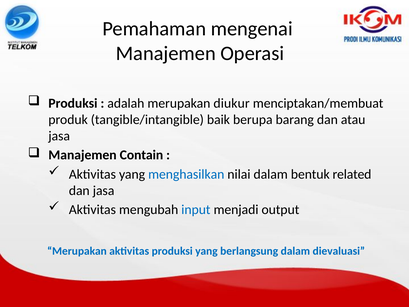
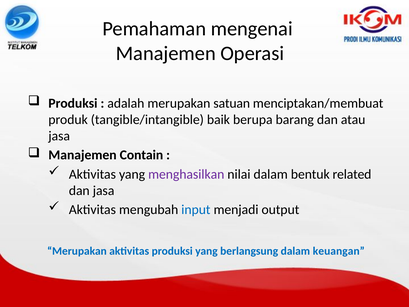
diukur: diukur -> satuan (232, 103)
menghasilkan colour: blue -> purple (186, 174)
dievaluasi: dievaluasi -> keuangan (339, 251)
